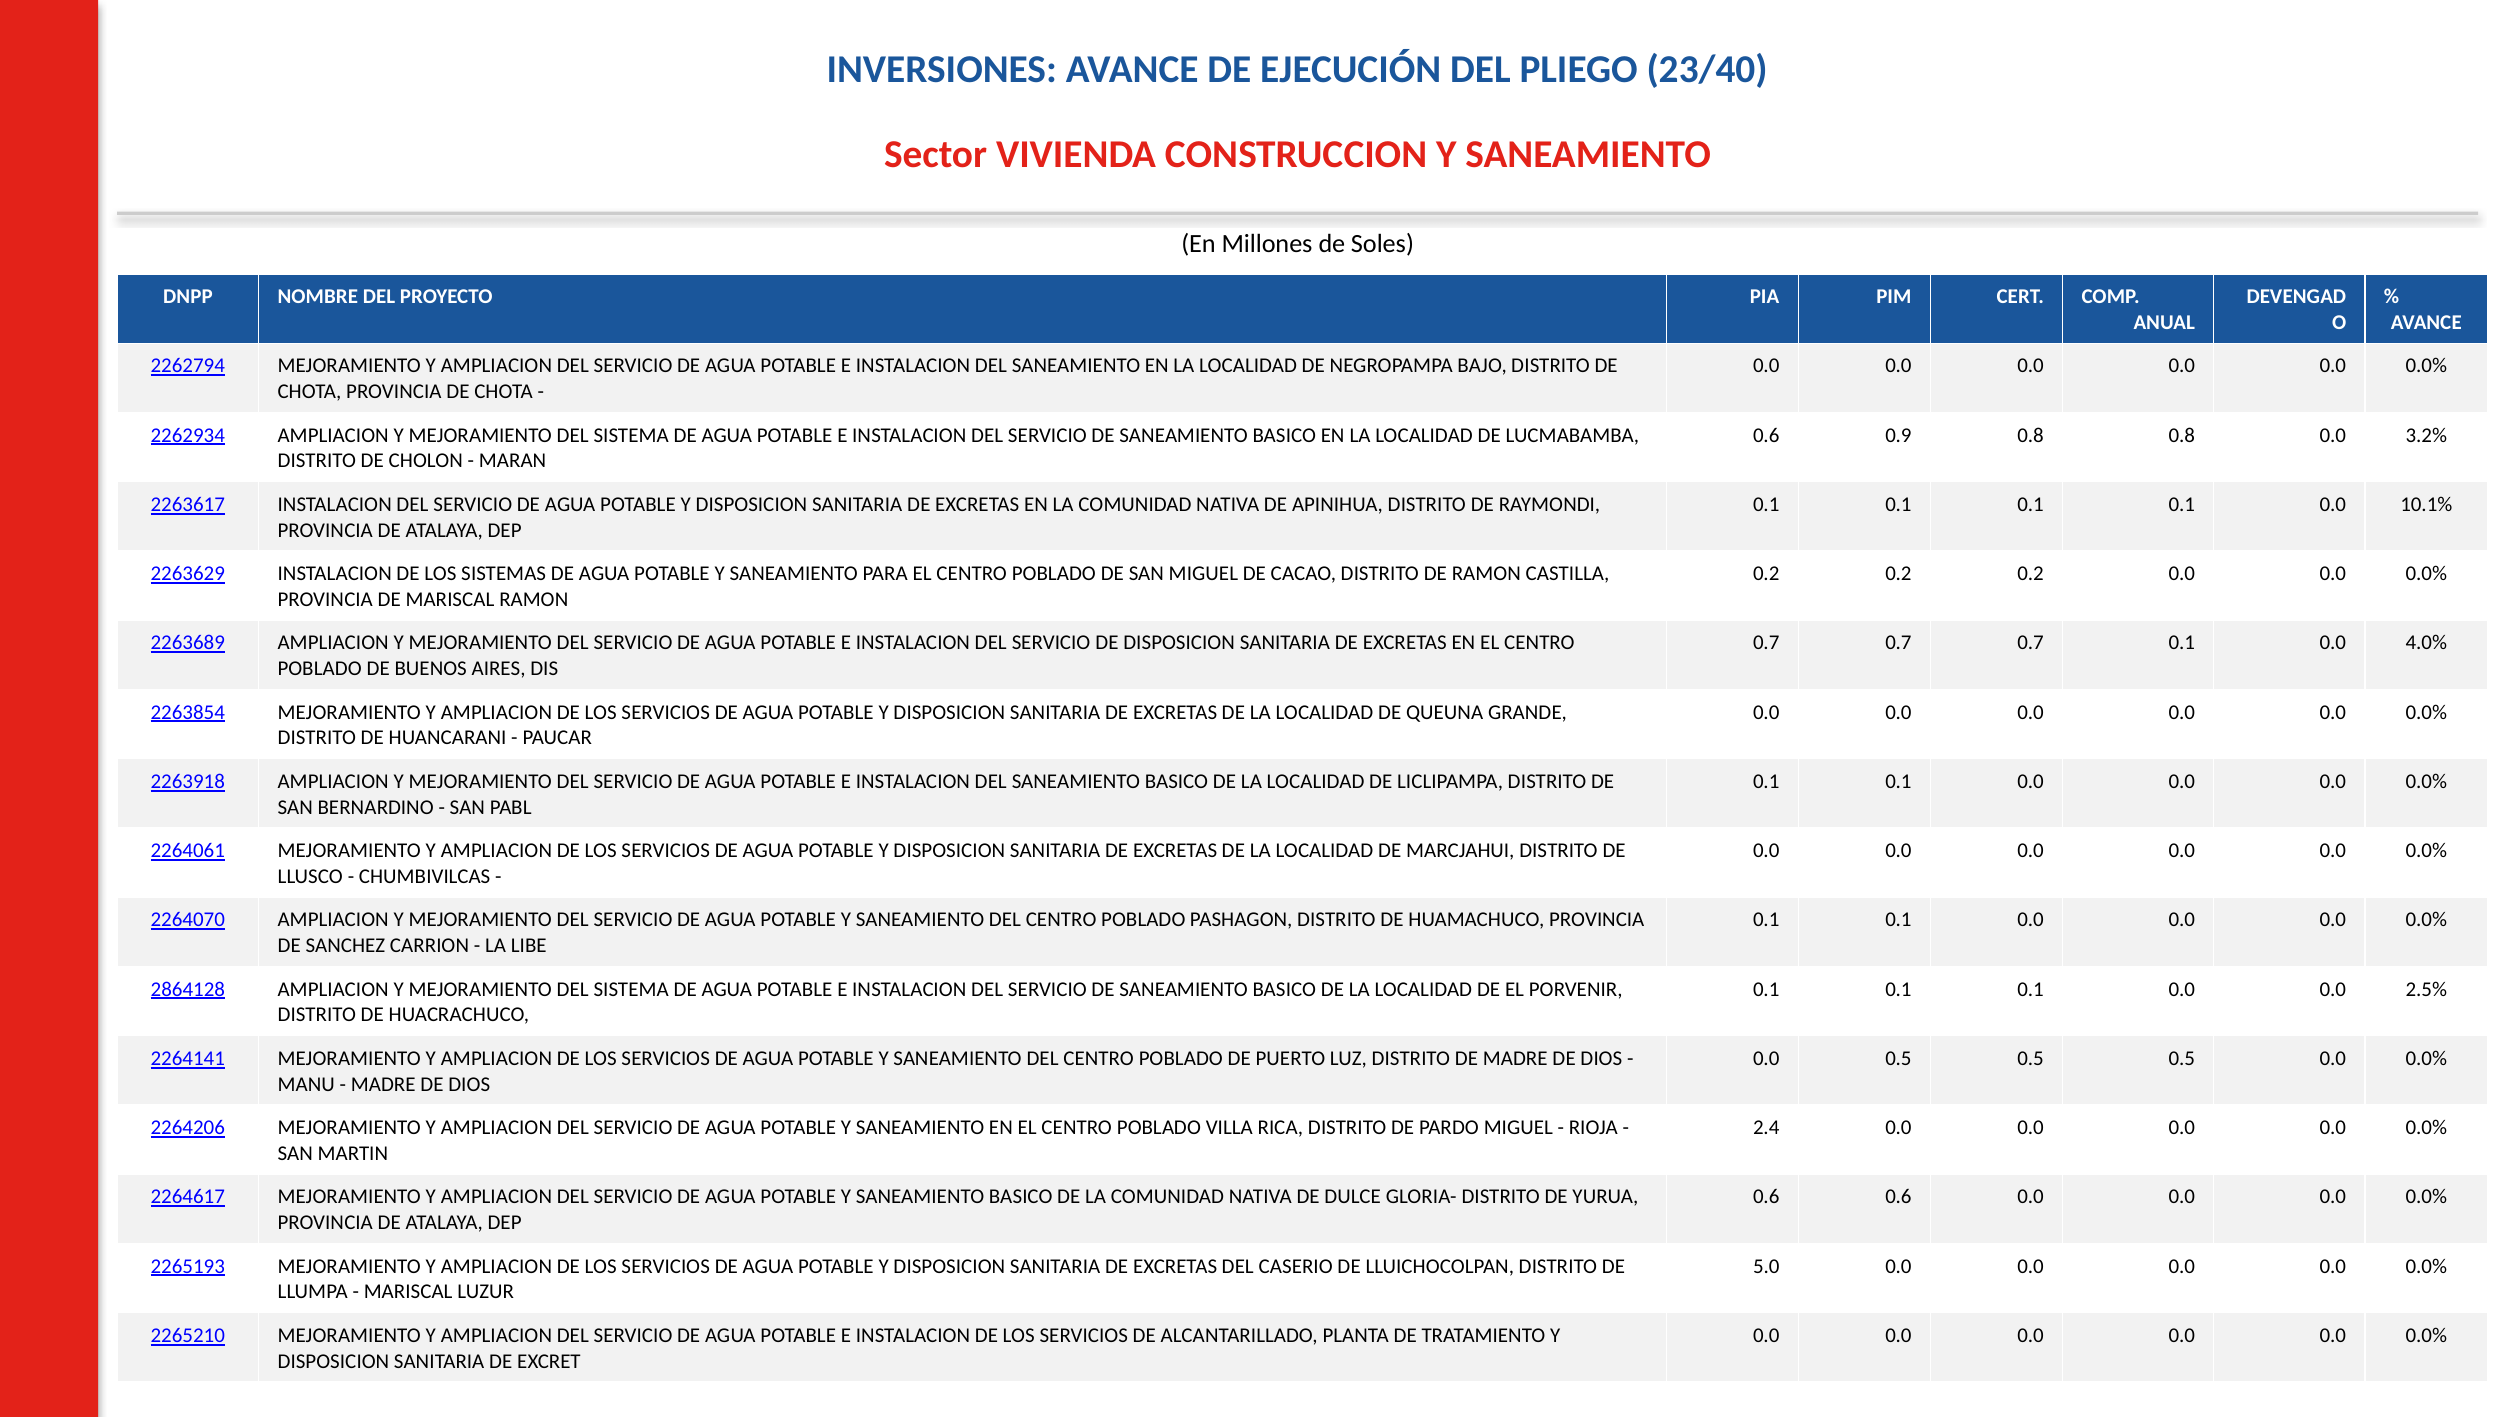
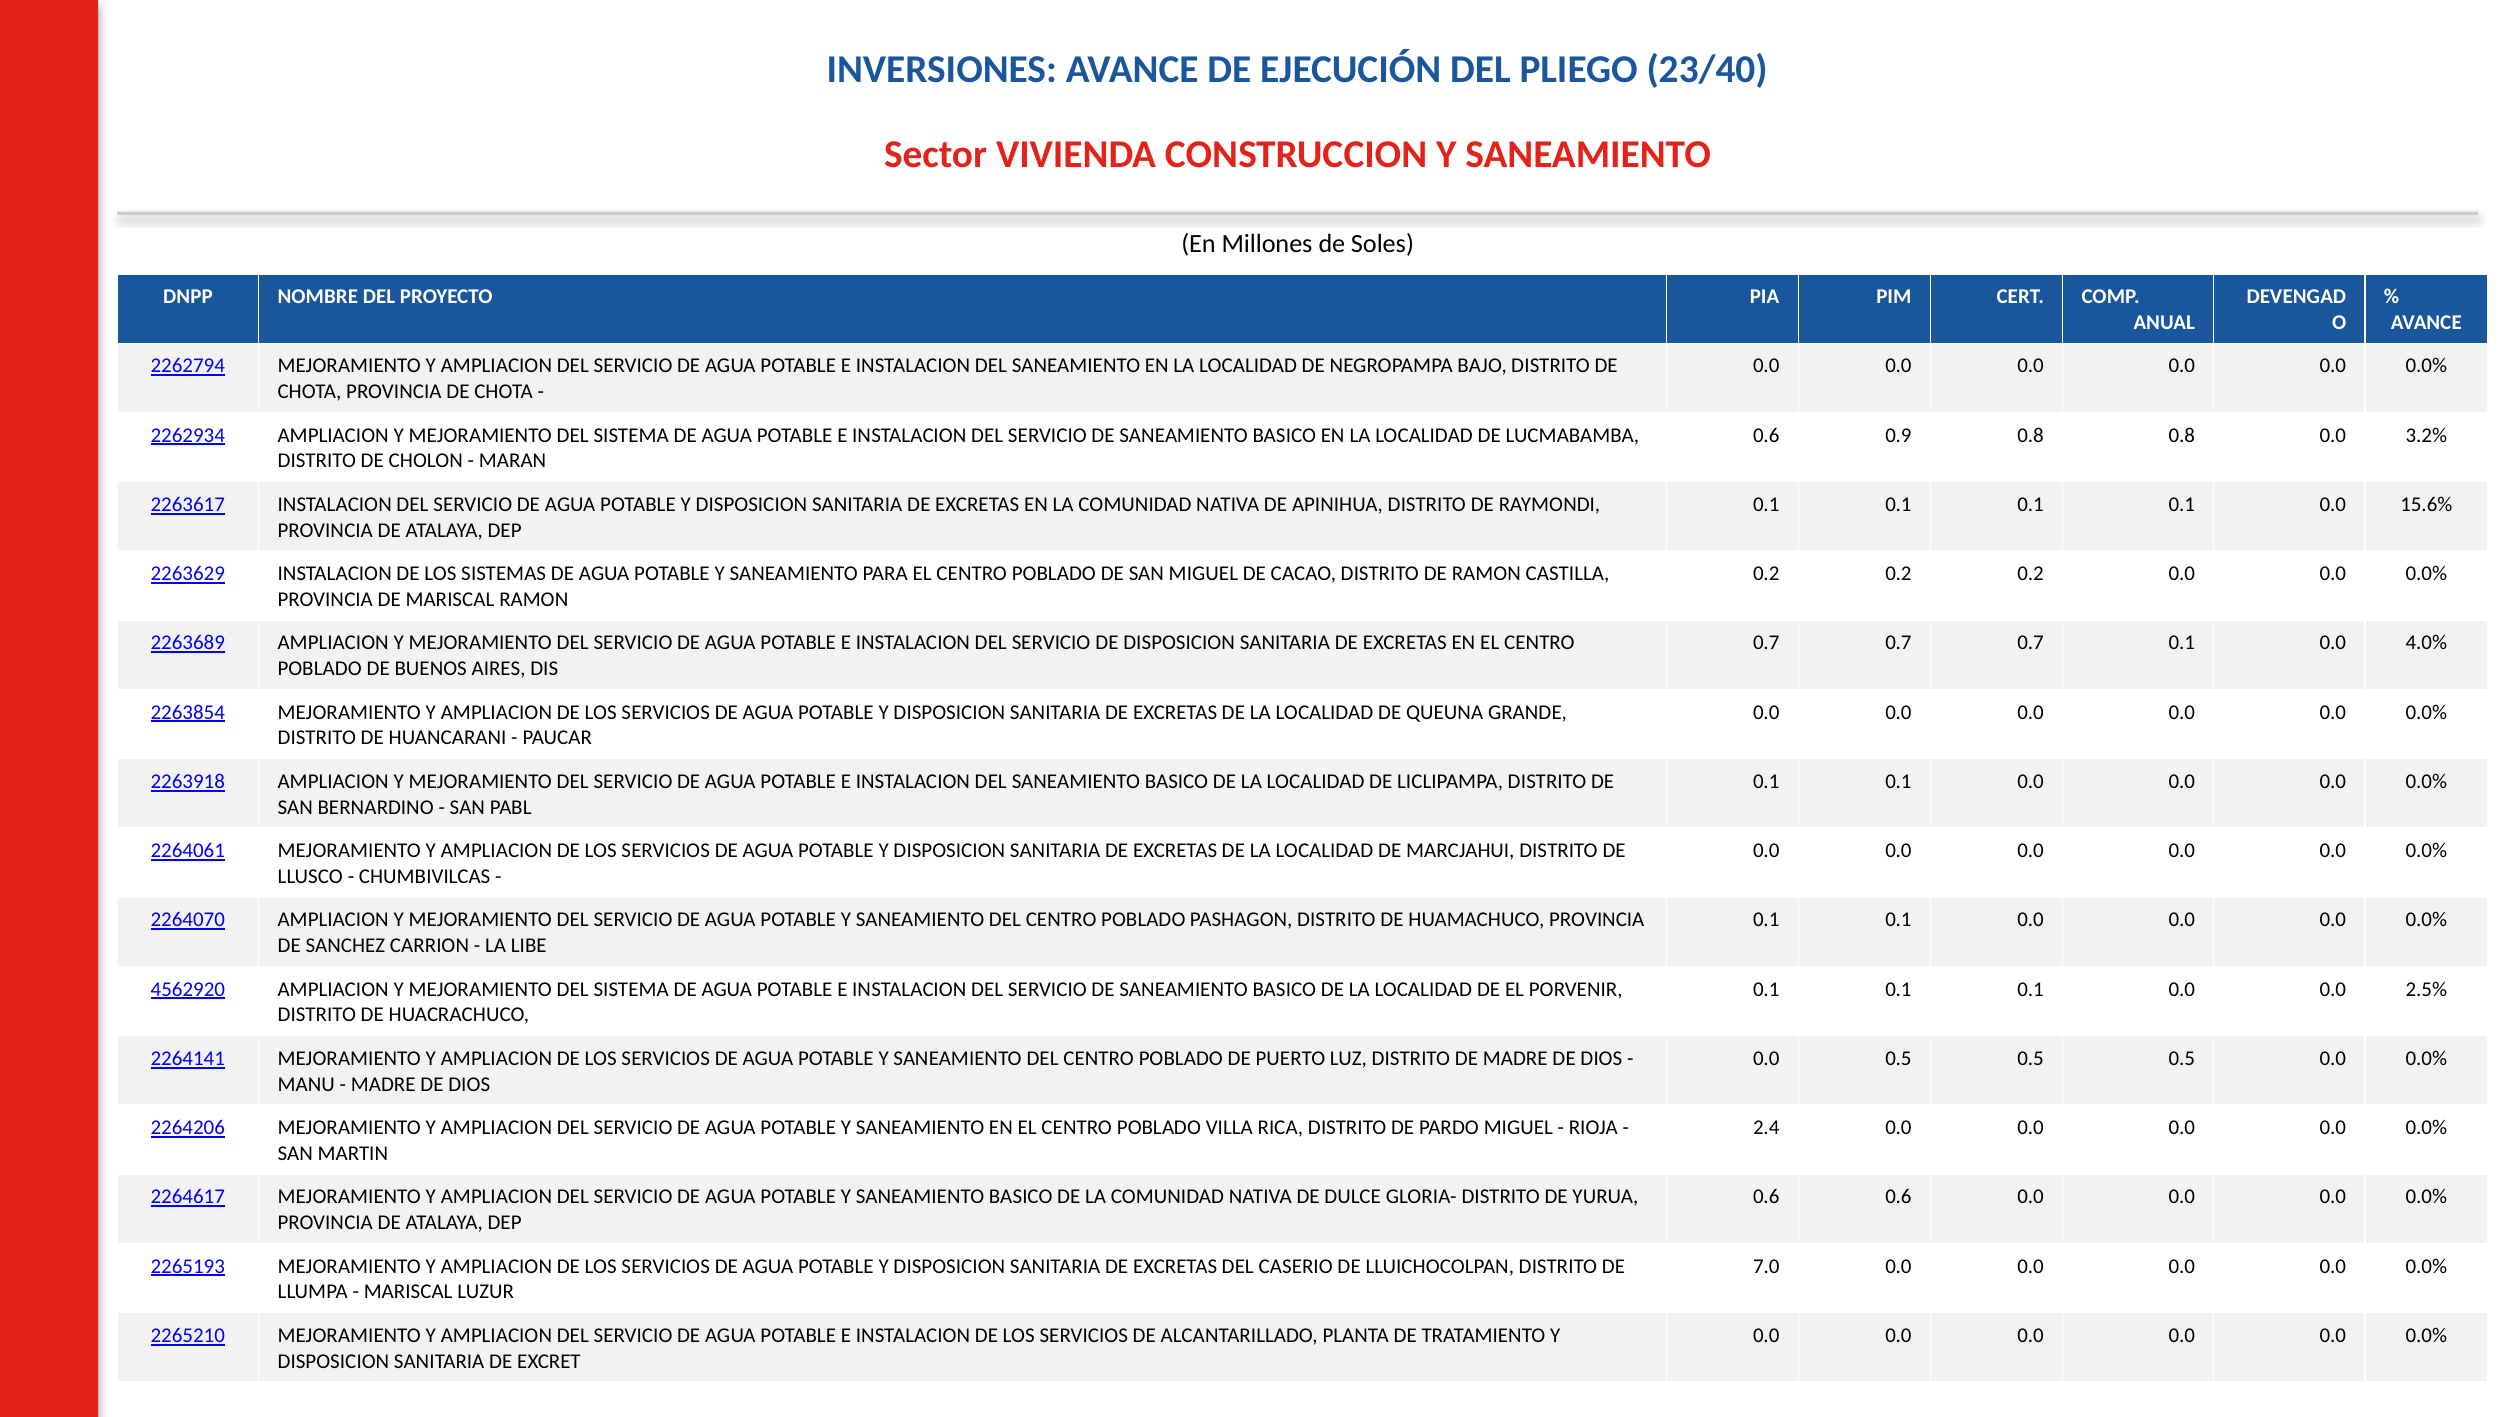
10.1%: 10.1% -> 15.6% (2426, 504)
2864128: 2864128 -> 4562920 (188, 989)
5.0: 5.0 -> 7.0 (1766, 1266)
